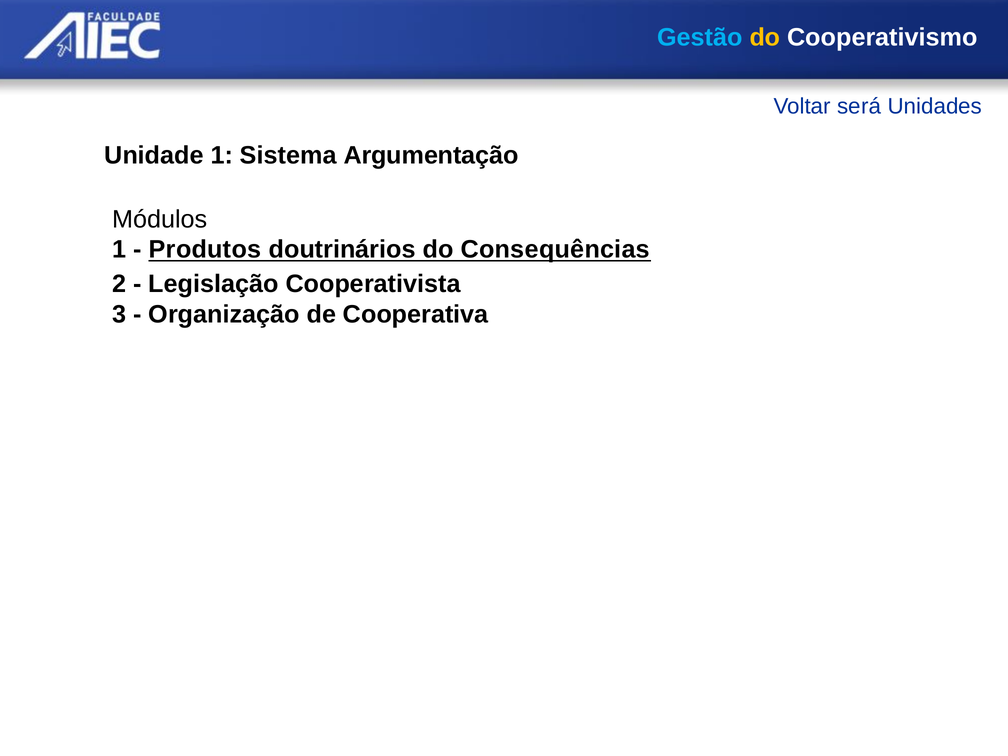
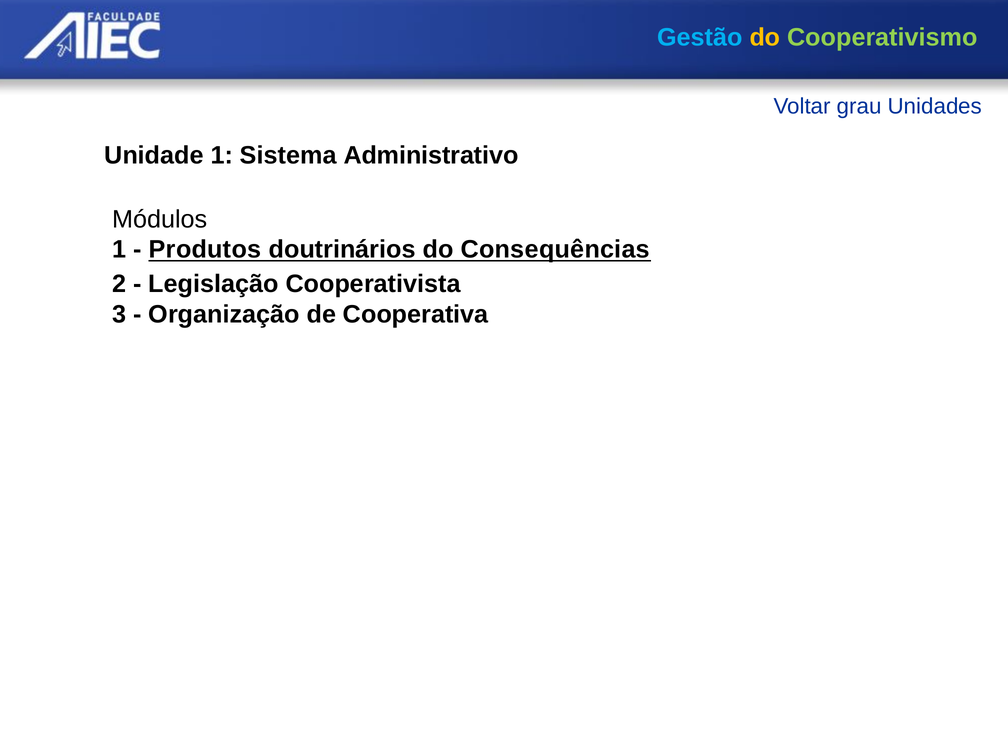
Cooperativismo colour: white -> light green (882, 38)
será: será -> grau (859, 107)
Argumentação: Argumentação -> Administrativo (431, 156)
